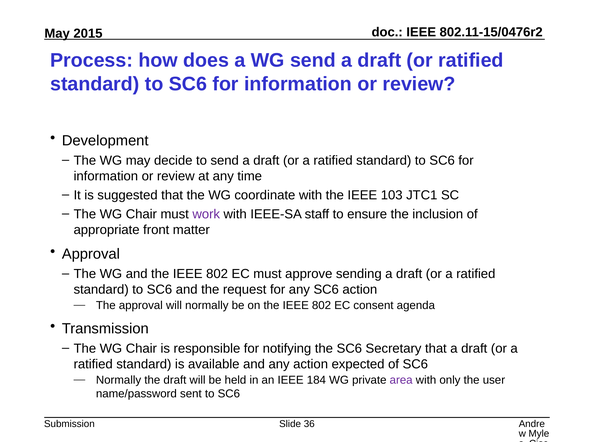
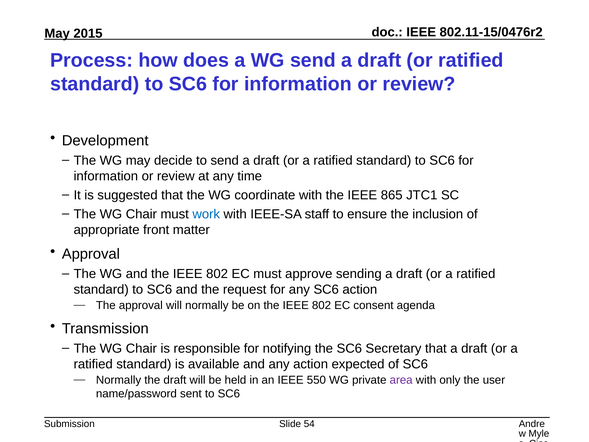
103: 103 -> 865 (392, 195)
work colour: purple -> blue (206, 214)
184: 184 -> 550 (316, 380)
36: 36 -> 54 (309, 424)
